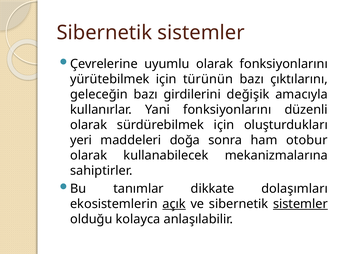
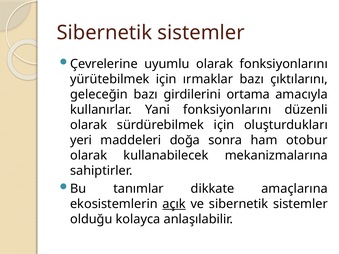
türünün: türünün -> ırmaklar (208, 79)
değişik: değişik -> ortama (248, 94)
dolaşımları: dolaşımları -> amaçlarına (295, 189)
sistemler underline: present -> none (300, 204)
